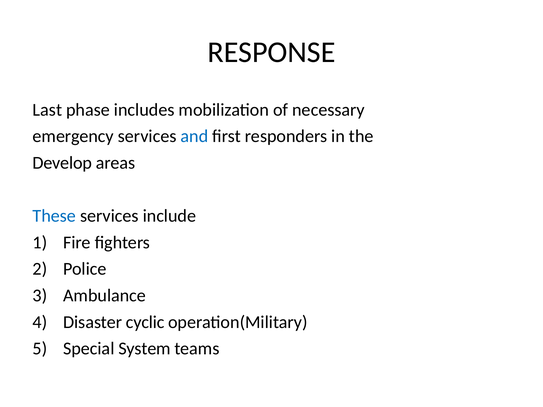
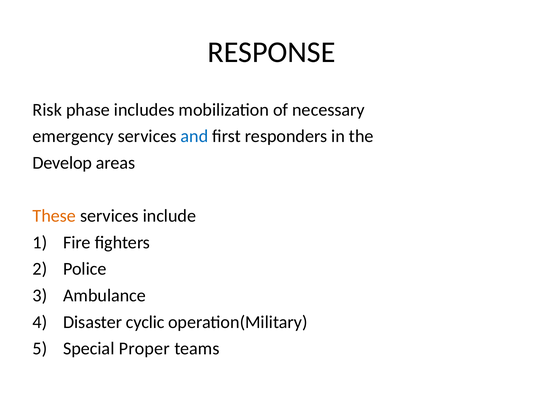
Last: Last -> Risk (47, 110)
These colour: blue -> orange (54, 216)
System: System -> Proper (144, 349)
